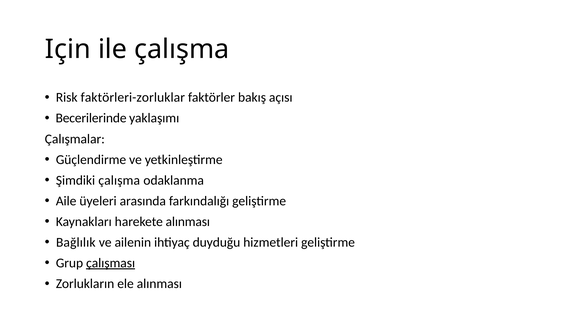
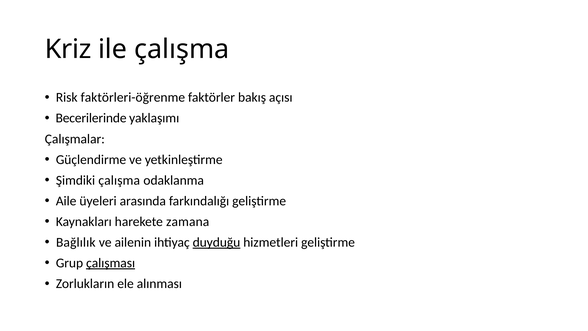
Için: Için -> Kriz (68, 49)
faktörleri-zorluklar: faktörleri-zorluklar -> faktörleri-öğrenme (133, 97)
harekete alınması: alınması -> zamana (188, 222)
duyduğu underline: none -> present (216, 242)
